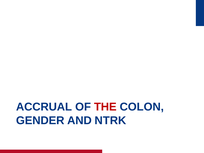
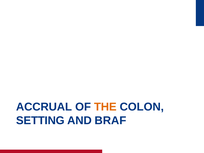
THE colour: red -> orange (105, 107)
GENDER: GENDER -> SETTING (40, 121)
NTRK: NTRK -> BRAF (110, 121)
